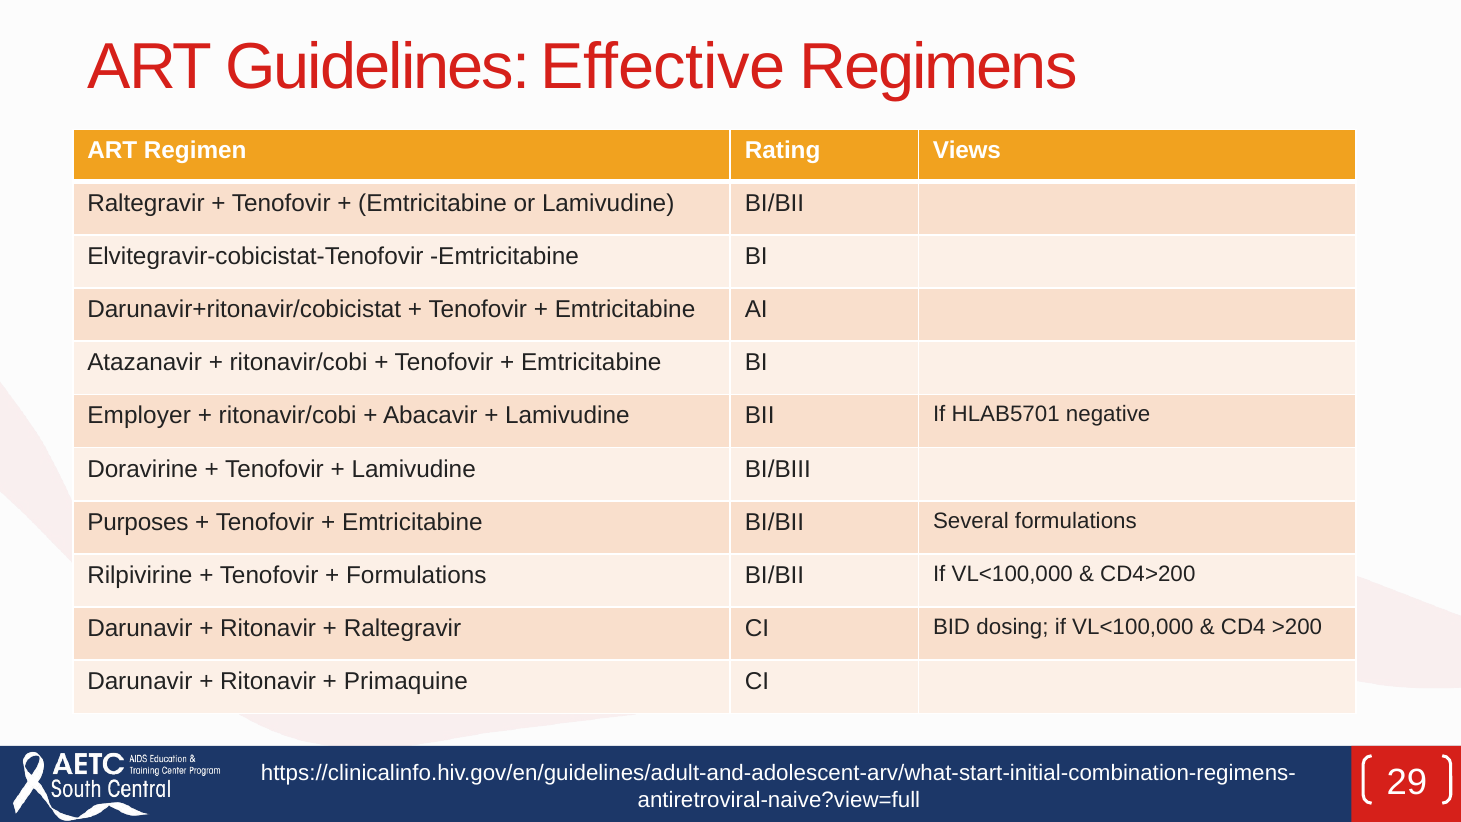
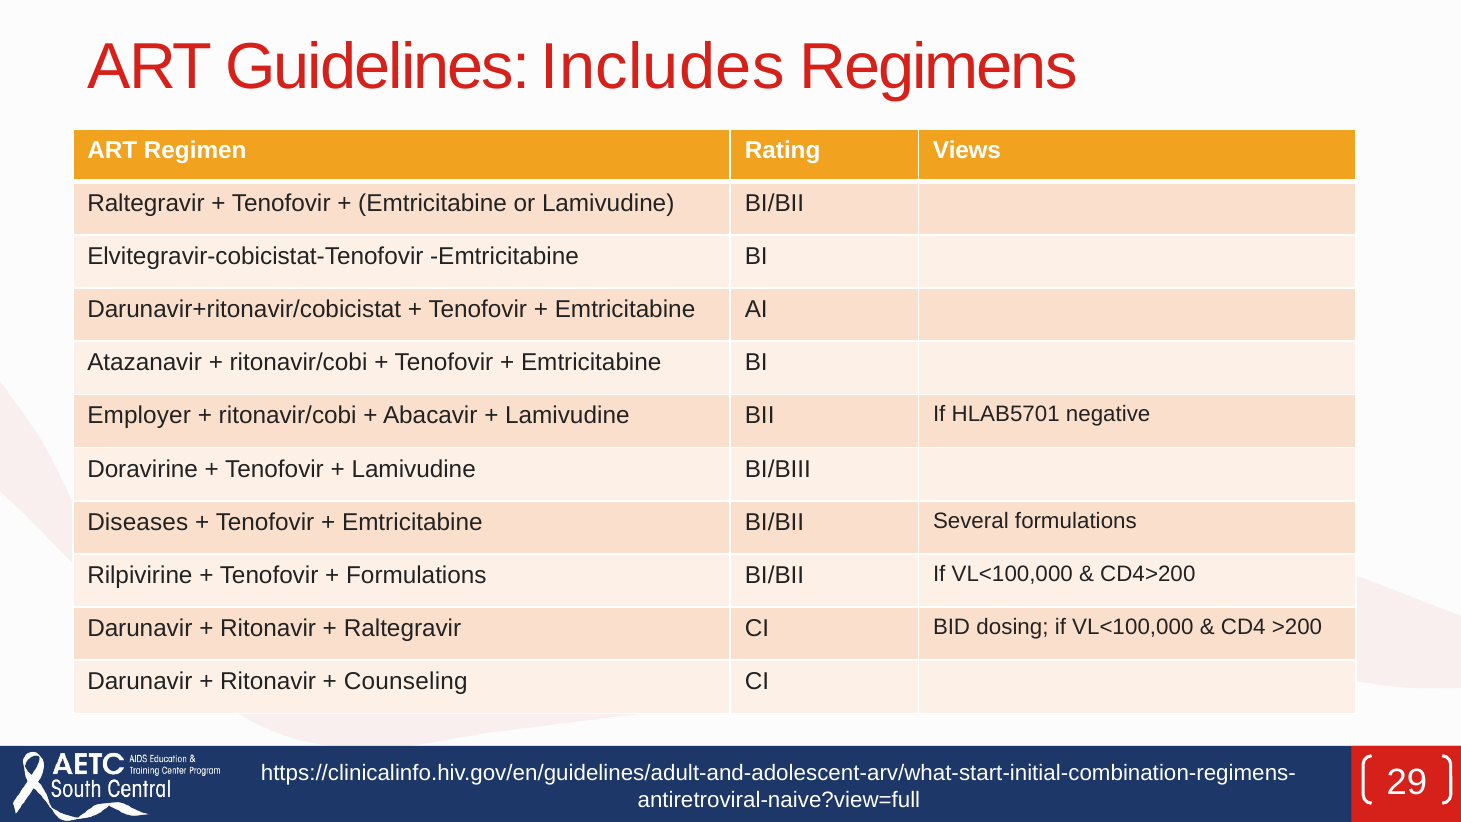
Effective: Effective -> Includes (663, 67)
Purposes: Purposes -> Diseases (138, 522)
Primaquine: Primaquine -> Counseling (406, 682)
